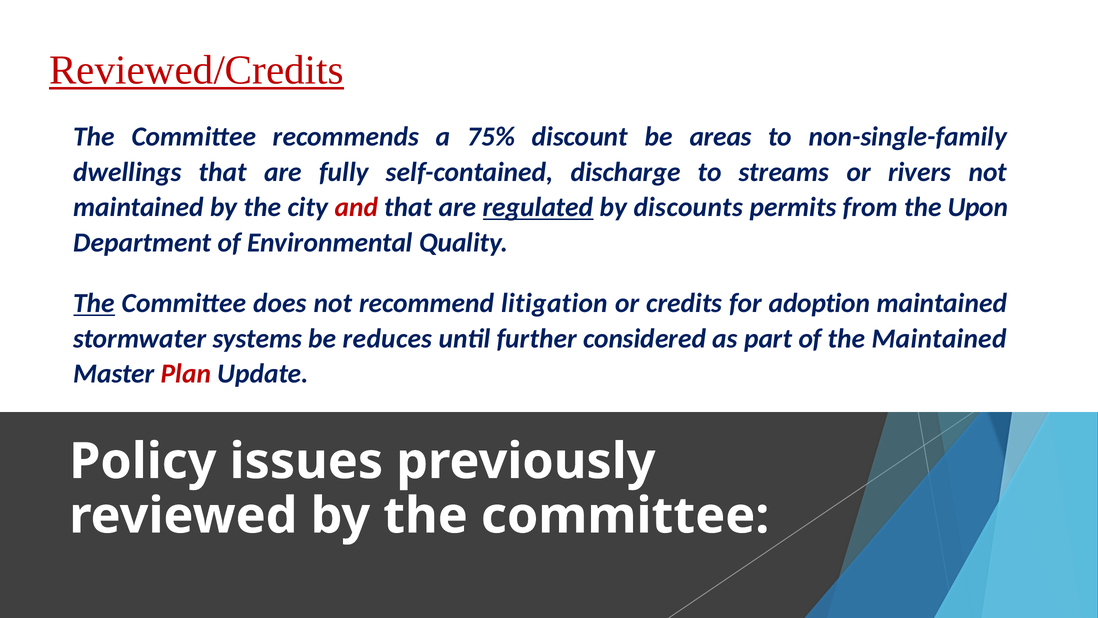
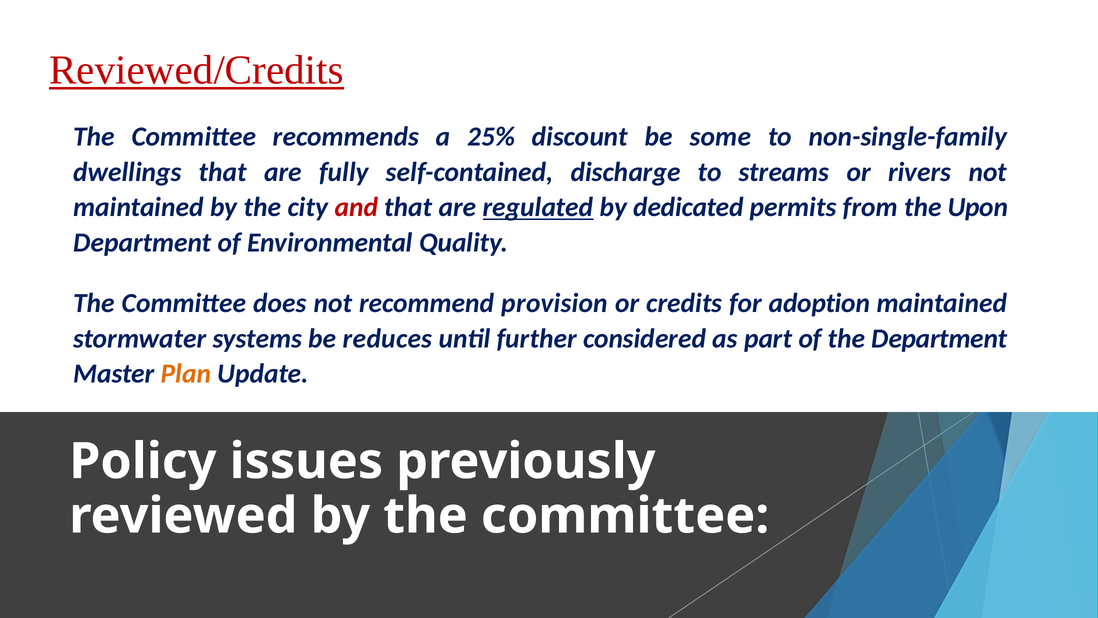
75%: 75% -> 25% (491, 137)
areas: areas -> some (720, 137)
discounts: discounts -> dedicated (689, 207)
The underline: present -> none (94, 303)
litigation: litigation -> provision (555, 303)
the Maintained: Maintained -> Department (939, 338)
Plan colour: red -> orange (186, 374)
